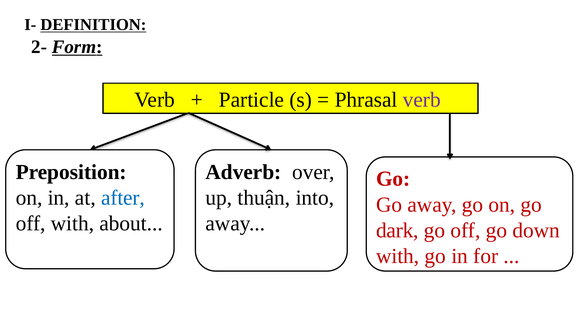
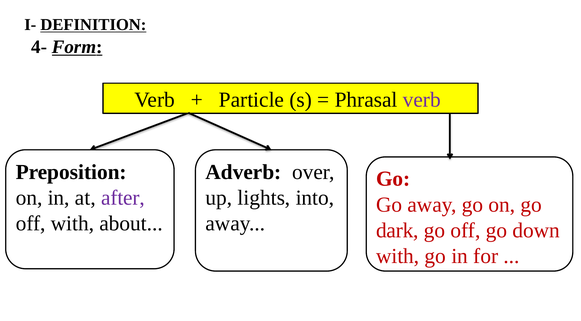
2-: 2- -> 4- (39, 47)
after colour: blue -> purple (123, 197)
thuận: thuận -> lights (264, 197)
